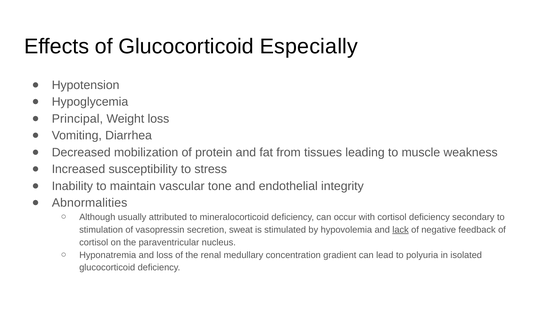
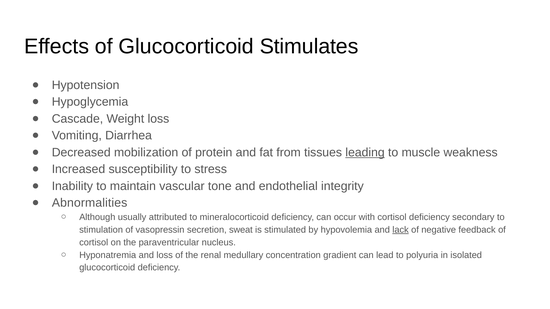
Especially: Especially -> Stimulates (309, 47)
Principal: Principal -> Cascade (77, 119)
leading underline: none -> present (365, 153)
